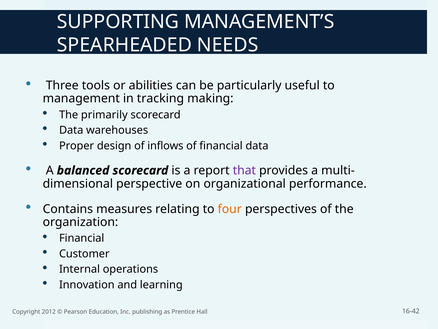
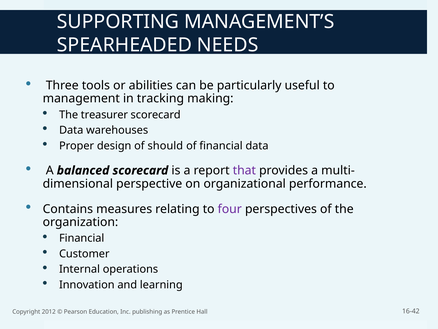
primarily: primarily -> treasurer (104, 115)
inflows: inflows -> should (165, 146)
four colour: orange -> purple (230, 209)
